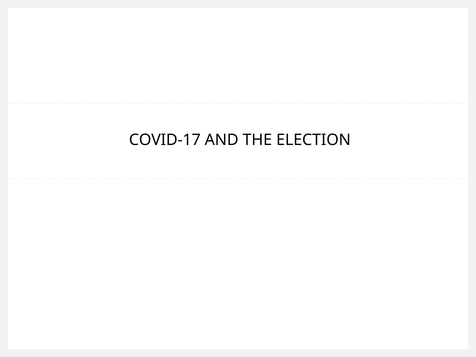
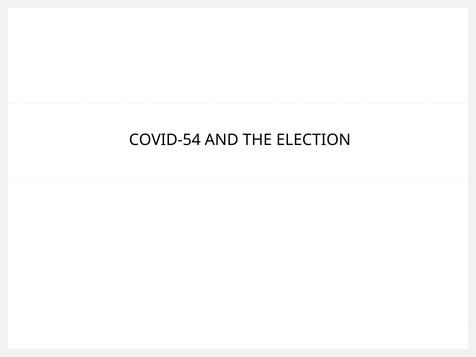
COVID-17: COVID-17 -> COVID-54 (165, 140)
